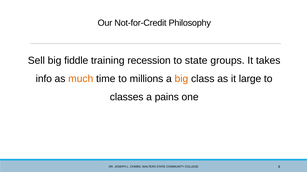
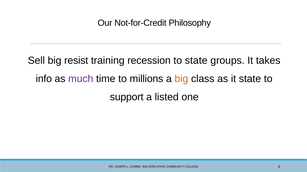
fiddle: fiddle -> resist (76, 61)
much colour: orange -> purple (81, 79)
it large: large -> state (250, 79)
classes: classes -> support (127, 98)
pains: pains -> listed (167, 98)
